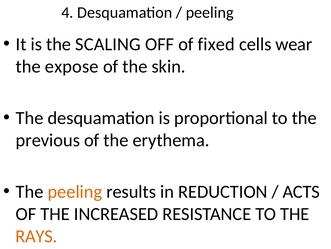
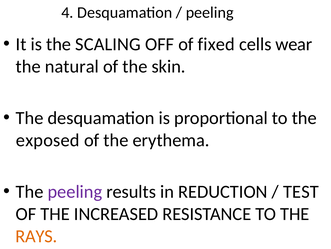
expose: expose -> natural (72, 66)
previous: previous -> exposed (48, 140)
peeling colour: orange -> purple (75, 191)
ACTS: ACTS -> TEST (301, 191)
